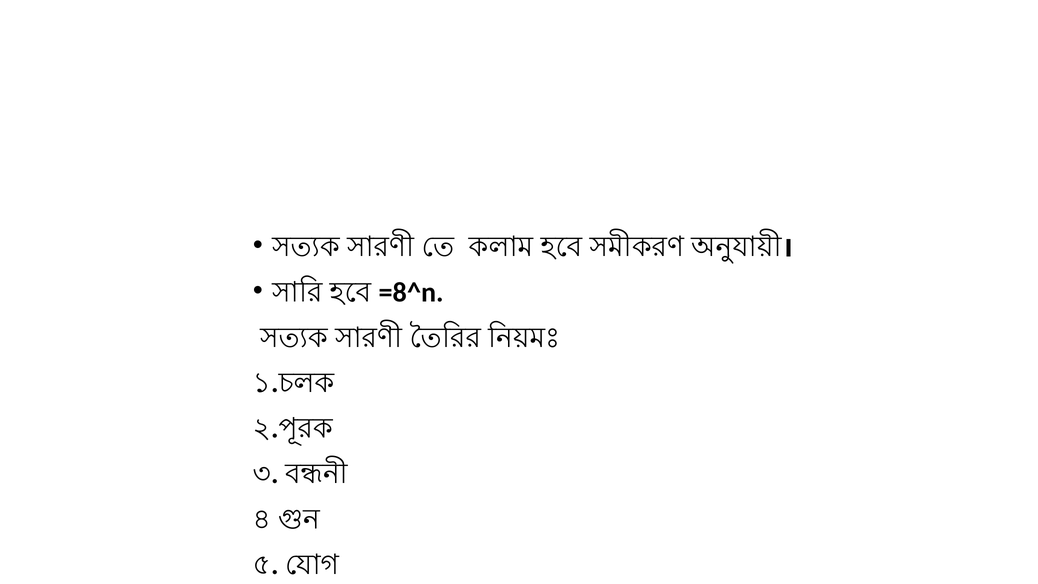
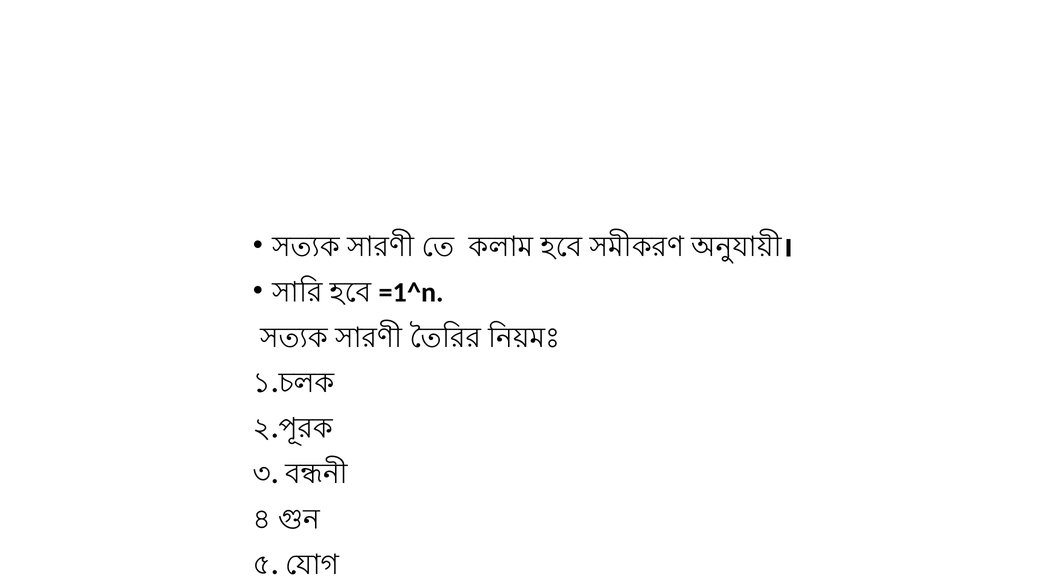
=8^n: =8^n -> =1^n (411, 292)
